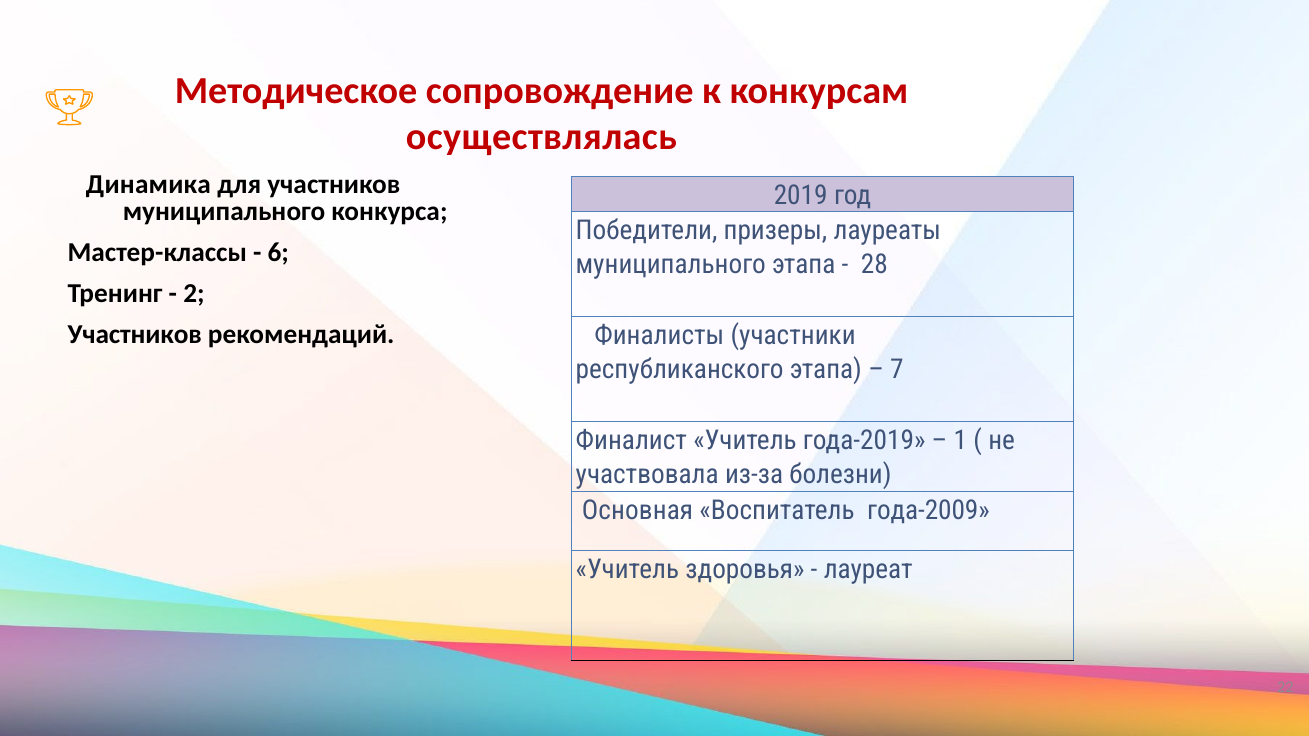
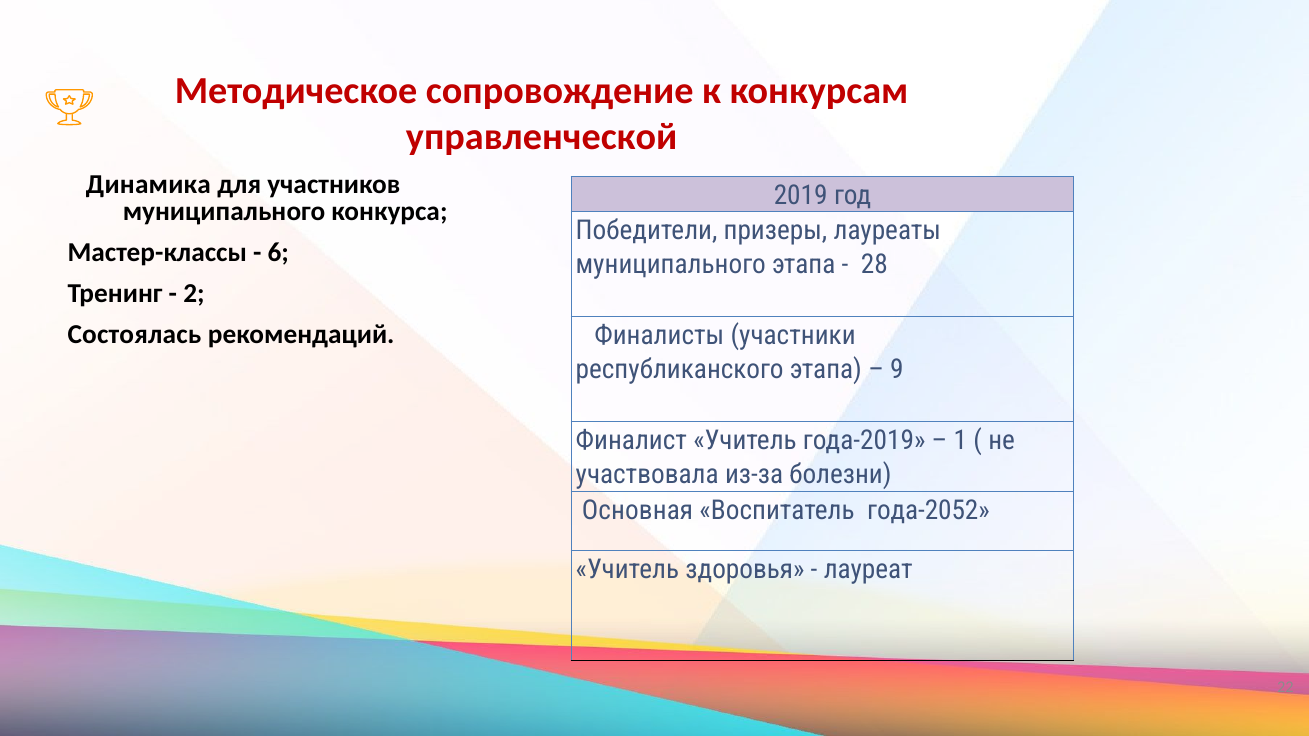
осуществлялась: осуществлялась -> управленческой (542, 137)
Участников: Участников -> Состоялась (134, 335)
7: 7 -> 9 (897, 370)
года-2009: года-2009 -> года-2052 (928, 510)
